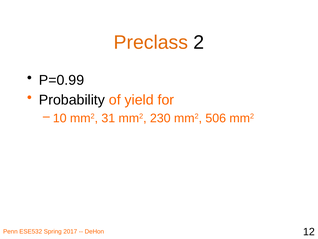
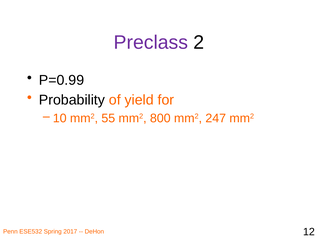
Preclass colour: orange -> purple (151, 42)
31: 31 -> 55 (108, 118)
230: 230 -> 800 (160, 118)
506: 506 -> 247 (216, 118)
